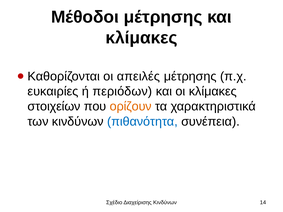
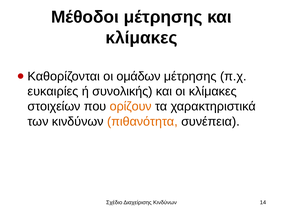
απειλές: απειλές -> ομάδων (139, 76)
περιόδων: περιόδων -> συνολικής (122, 91)
πιθανότητα colour: blue -> orange (142, 122)
